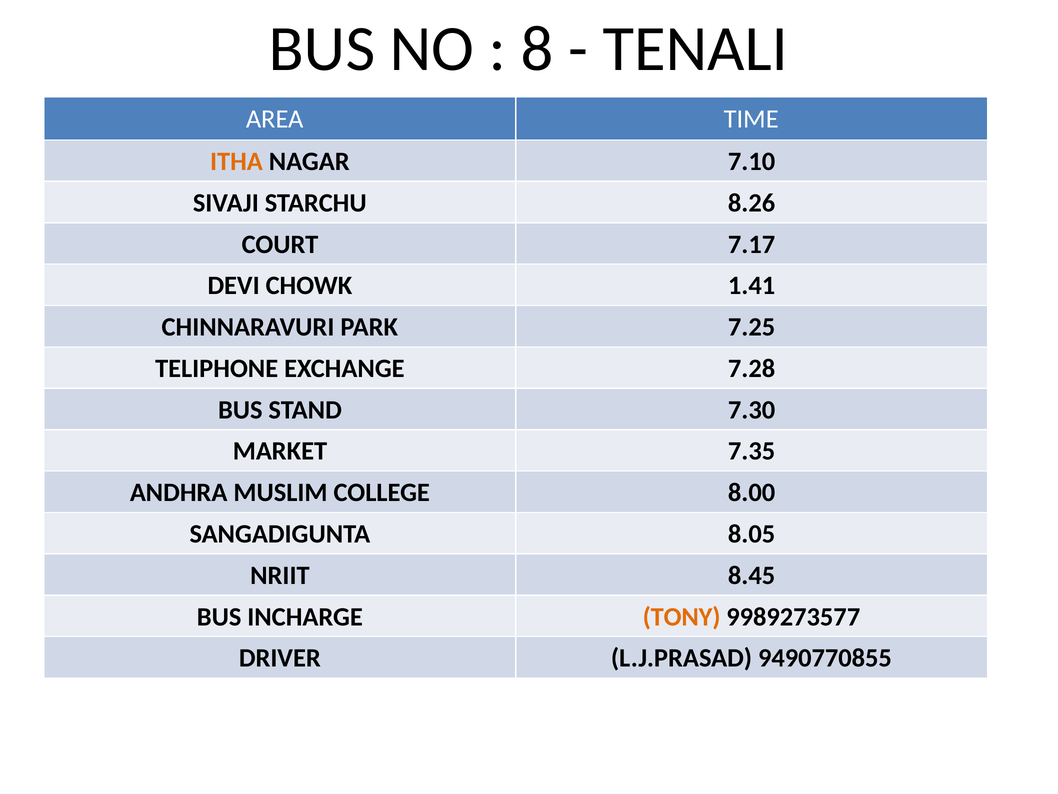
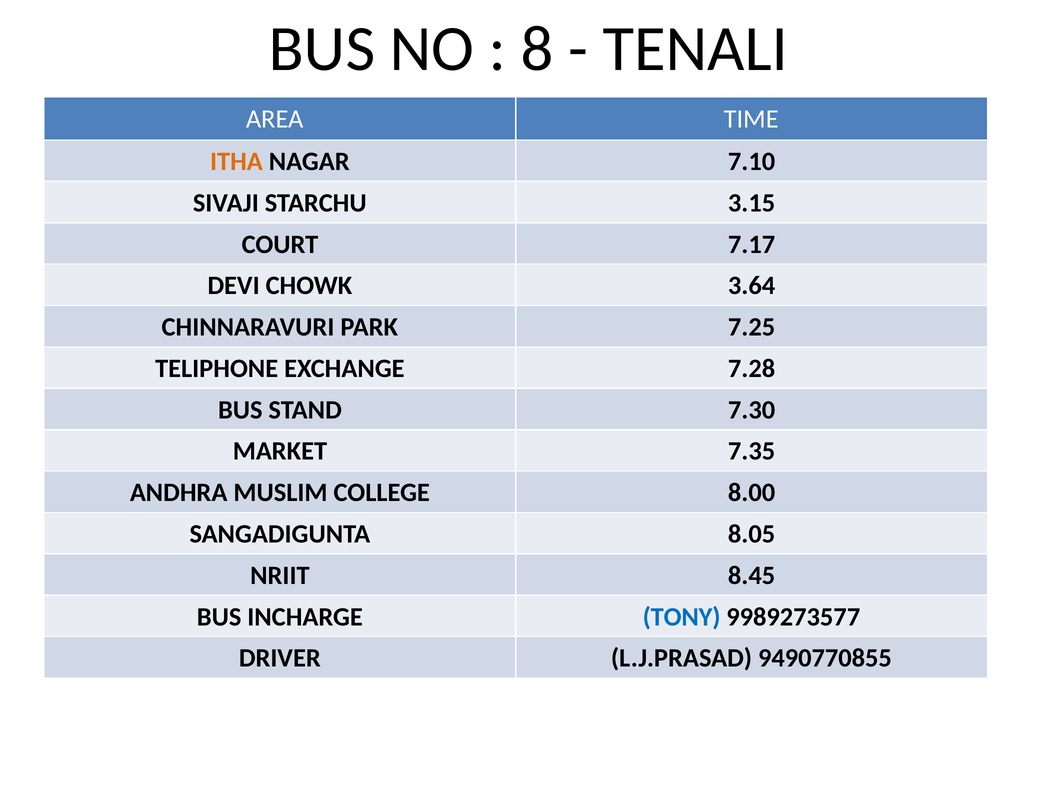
8.26: 8.26 -> 3.15 (752, 203)
1.41: 1.41 -> 3.64 (752, 286)
TONY colour: orange -> blue (682, 616)
